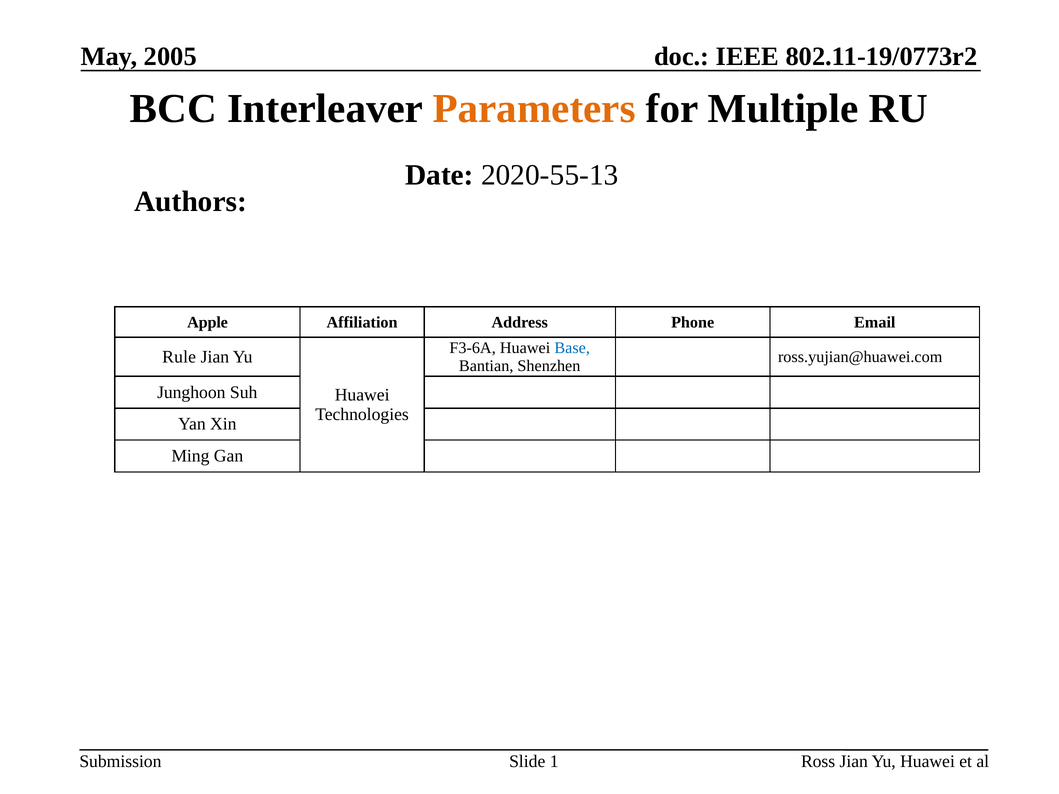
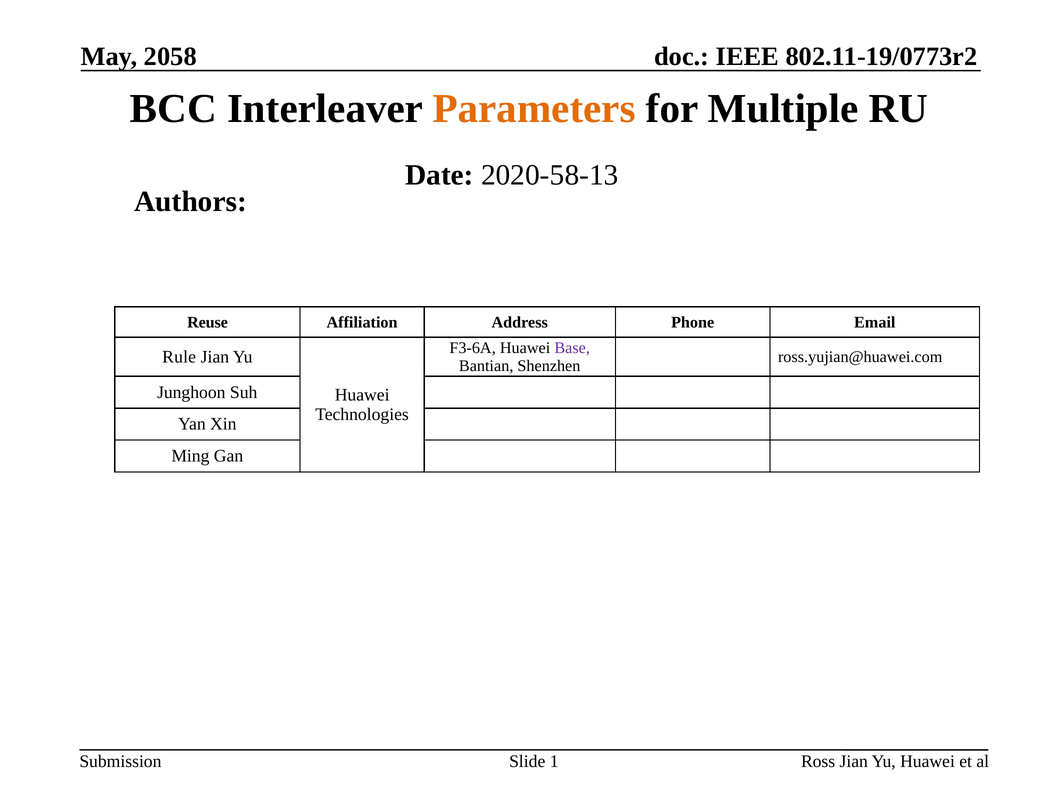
2005: 2005 -> 2058 (170, 57)
2020-55-13: 2020-55-13 -> 2020-58-13 (550, 175)
Apple: Apple -> Reuse (208, 322)
Base colour: blue -> purple (572, 348)
